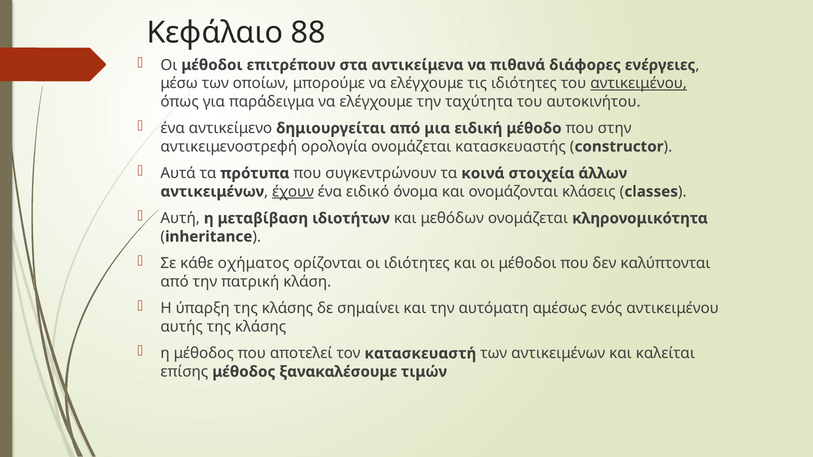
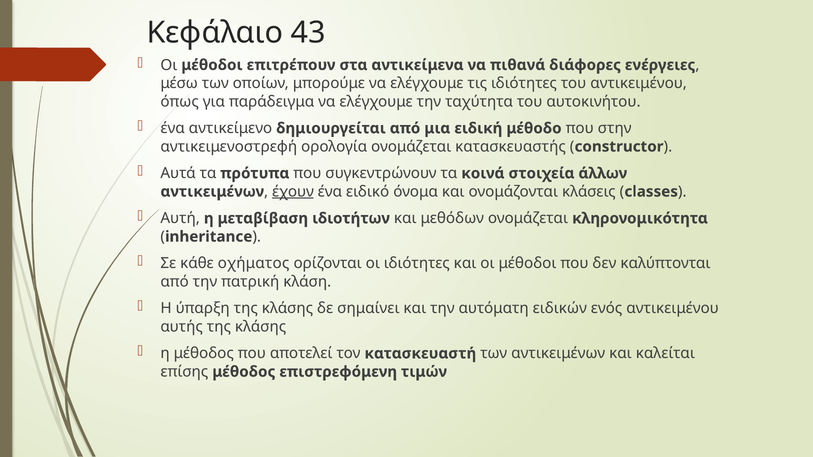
88: 88 -> 43 (308, 33)
αντικειμένου underline: present -> none (639, 83)
αμέσως: αμέσως -> ειδικών (560, 309)
ξανακαλέσουμε: ξανακαλέσουμε -> επιστρεφόμενη (338, 372)
